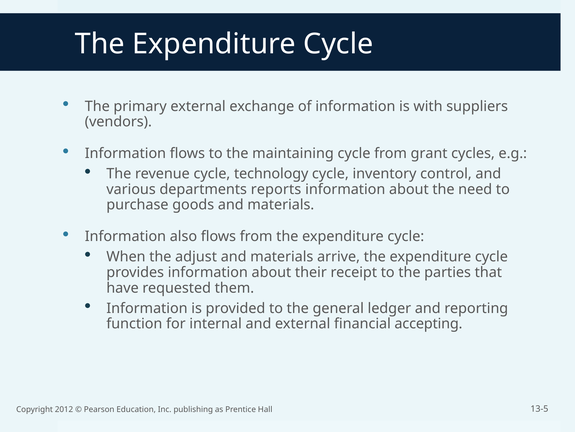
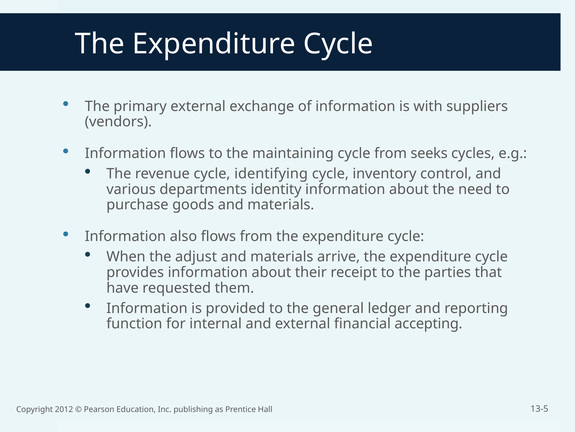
grant: grant -> seeks (429, 153)
technology: technology -> identifying (271, 173)
reports: reports -> identity (276, 189)
